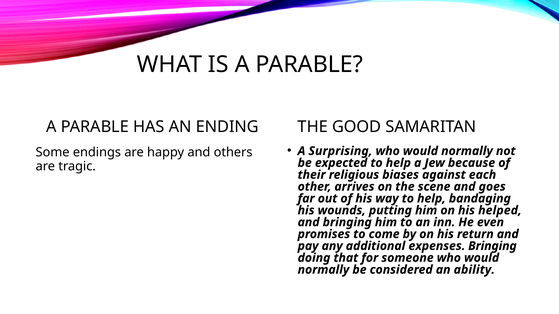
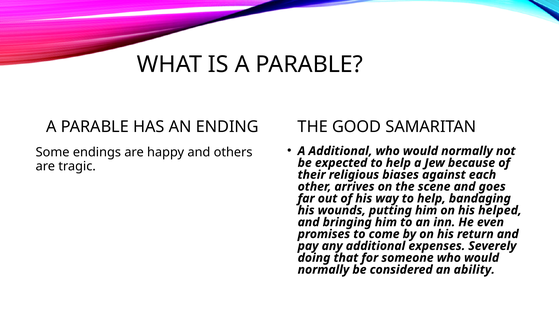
A Surprising: Surprising -> Additional (340, 151)
expenses Bringing: Bringing -> Severely (492, 246)
